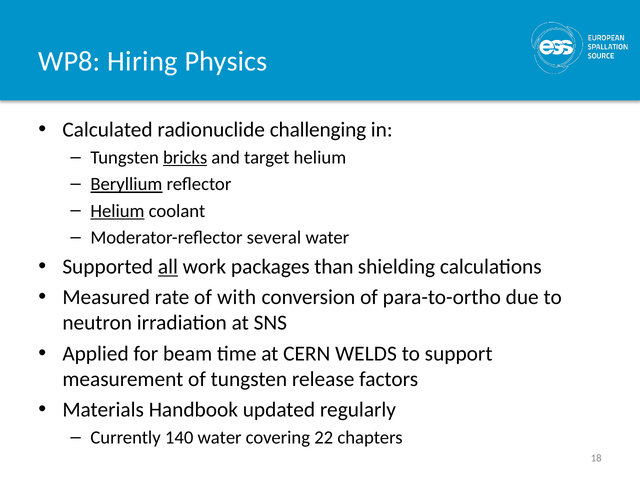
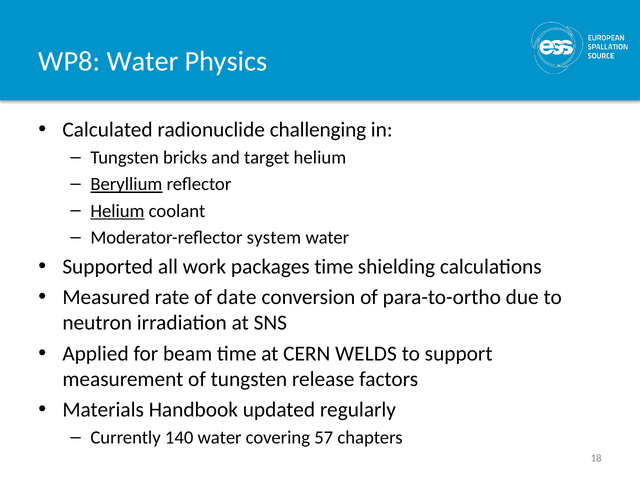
WP8 Hiring: Hiring -> Water (143, 61)
bricks underline: present -> none (185, 158)
several: several -> system (274, 238)
all underline: present -> none (168, 267)
packages than: than -> time (334, 267)
with: with -> date (237, 297)
22: 22 -> 57 (324, 438)
